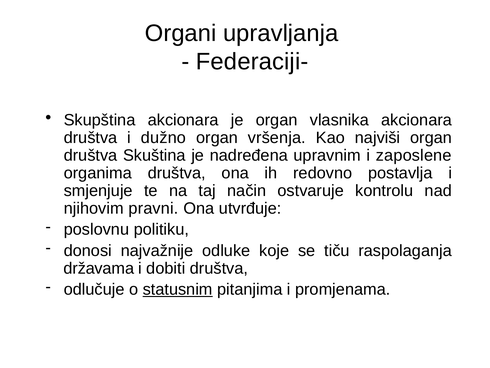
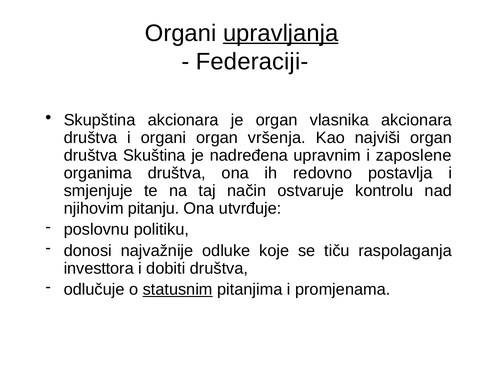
upravljanja underline: none -> present (281, 33)
i dužno: dužno -> organi (164, 138)
pravni: pravni -> pitanju (154, 208)
državama: državama -> investtora (99, 268)
